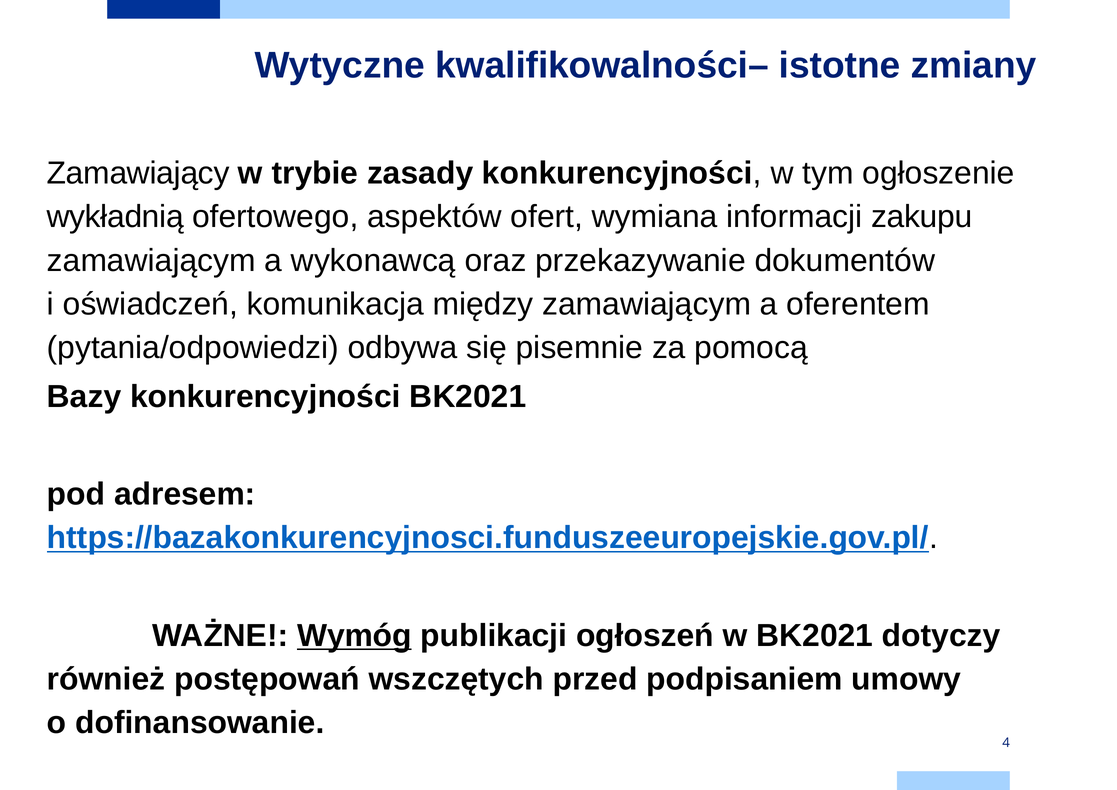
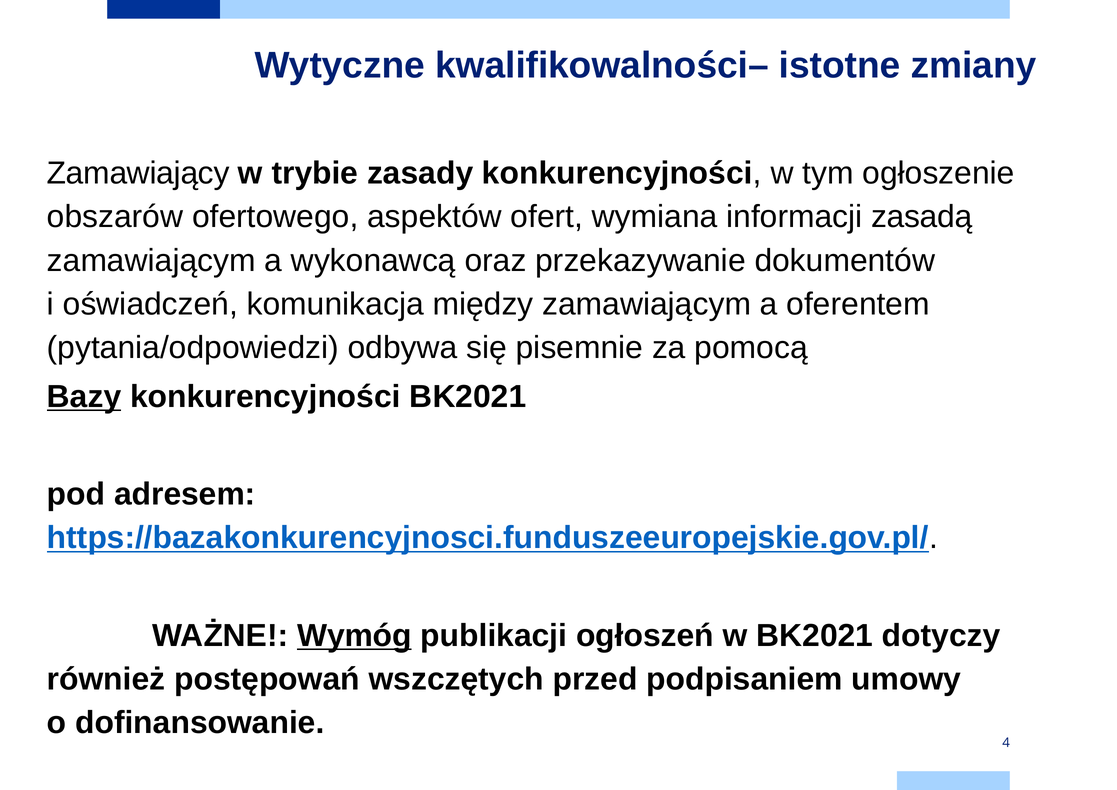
wykładnią: wykładnią -> obszarów (115, 217)
zakupu: zakupu -> zasadą (922, 217)
Bazy underline: none -> present (84, 396)
